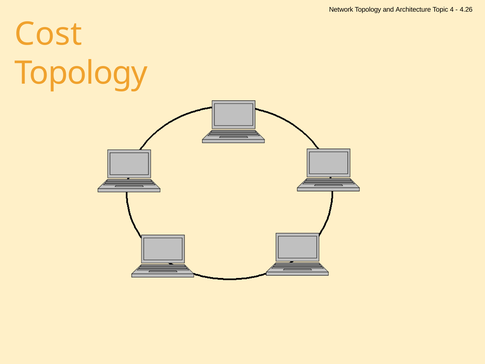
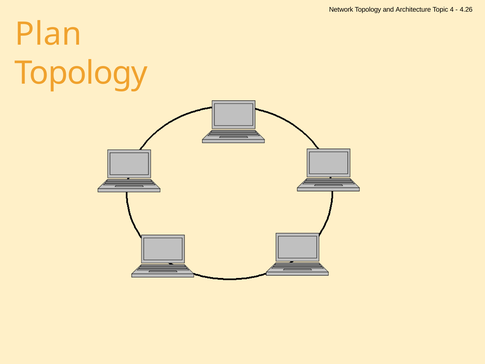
Cost: Cost -> Plan (48, 34)
